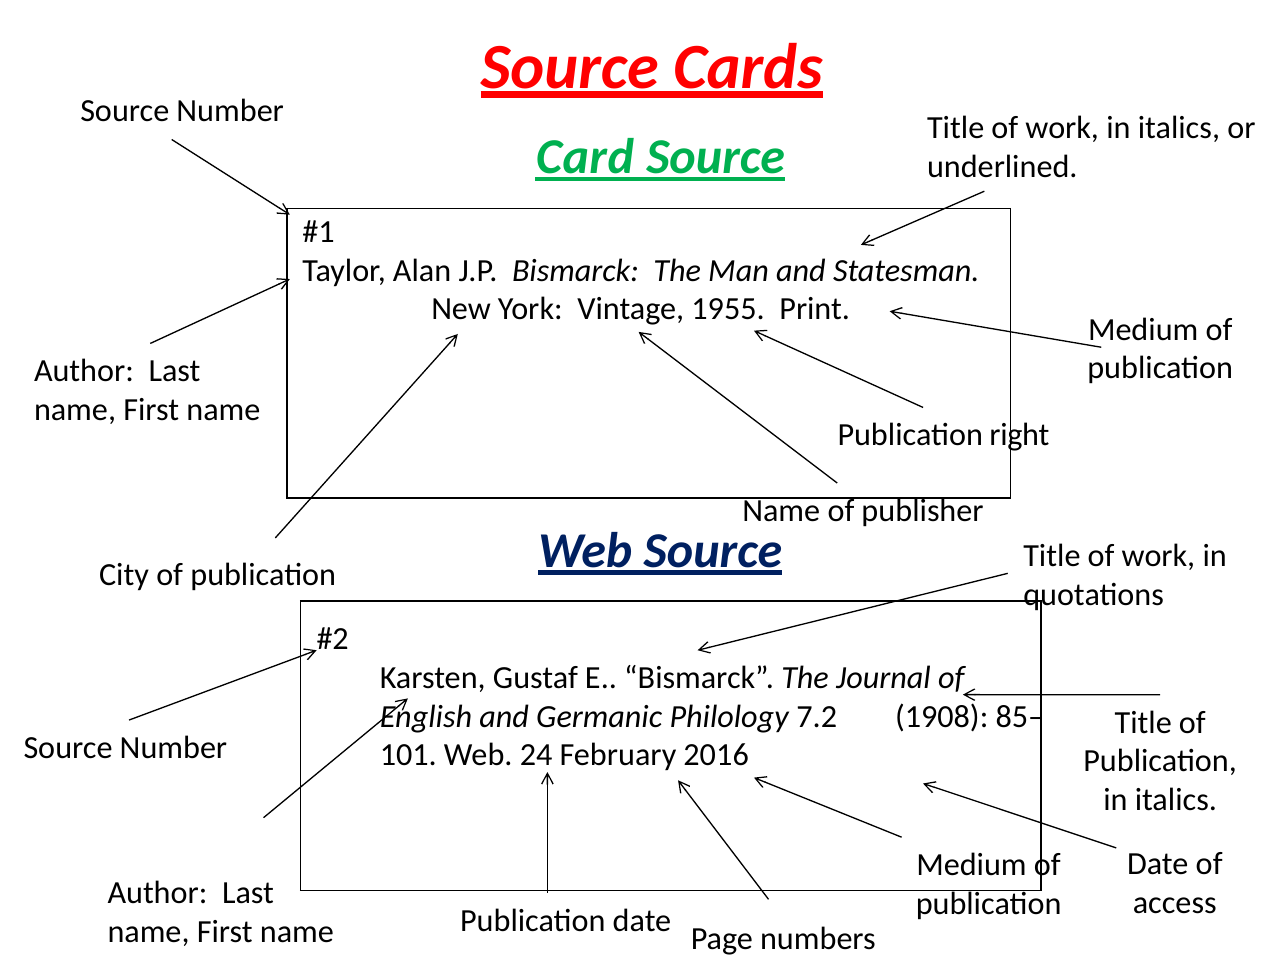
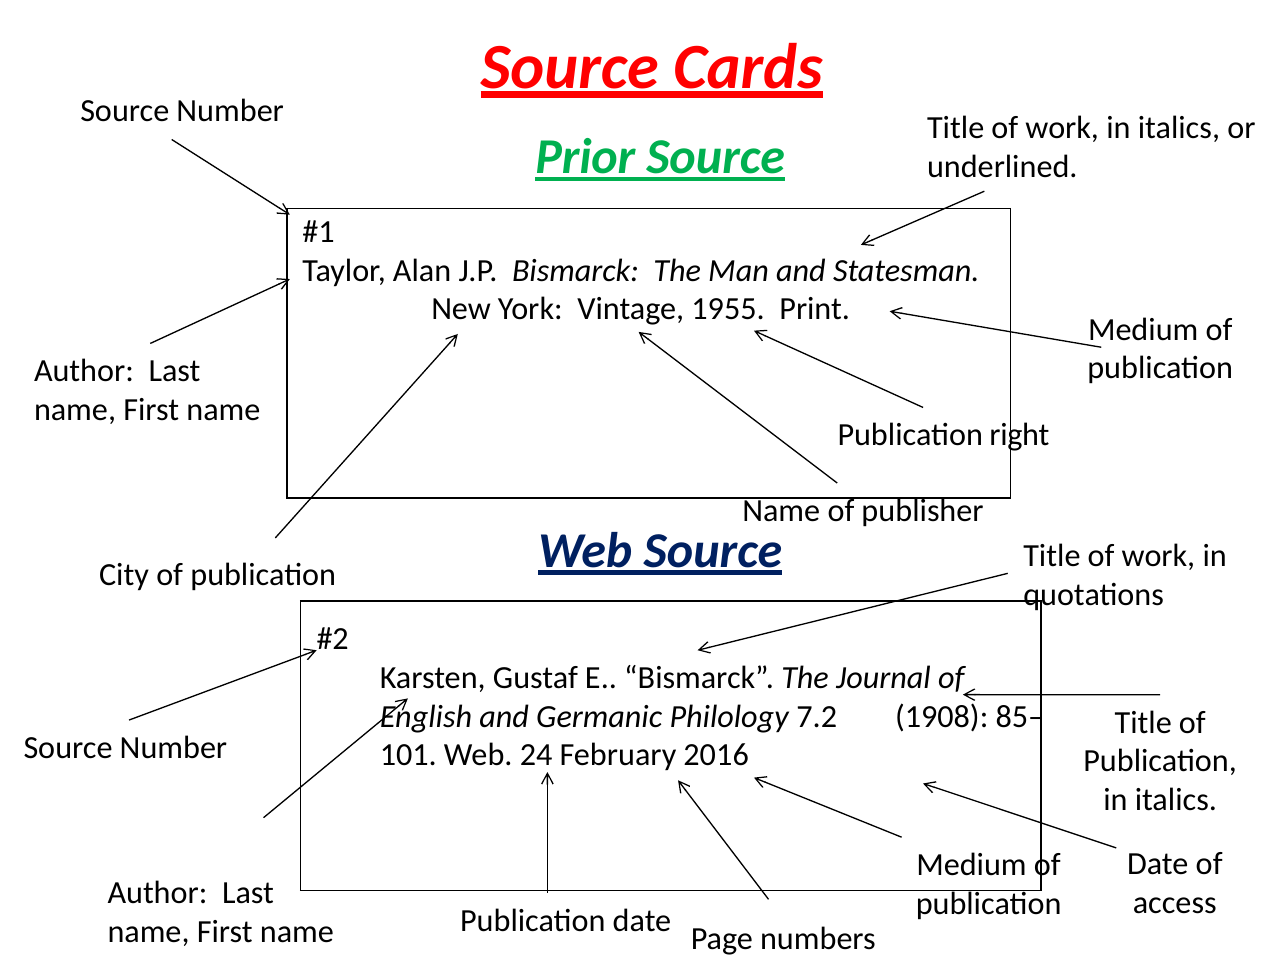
Card: Card -> Prior (585, 157)
